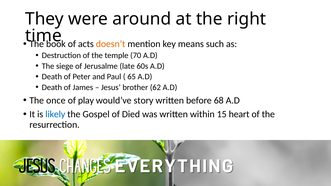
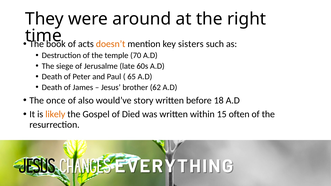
means: means -> sisters (191, 44)
play: play -> also (86, 101)
68: 68 -> 18 (219, 101)
likely colour: blue -> orange (55, 114)
heart: heart -> often (239, 114)
